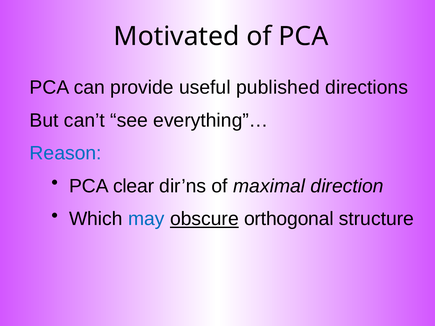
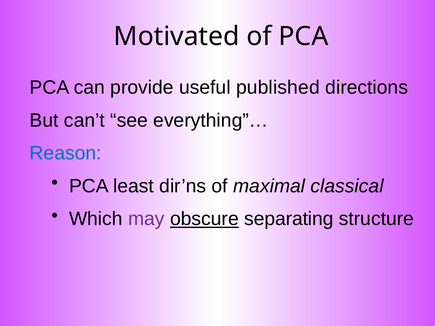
clear: clear -> least (133, 186)
direction: direction -> classical (347, 186)
may colour: blue -> purple (146, 219)
orthogonal: orthogonal -> separating (289, 219)
